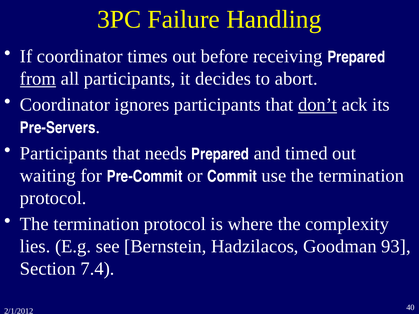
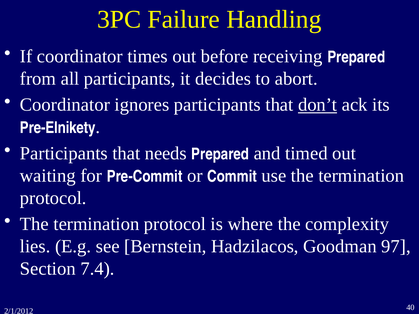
from underline: present -> none (38, 79)
Pre-Servers: Pre-Servers -> Pre-Elnikety (58, 128)
93: 93 -> 97 (396, 246)
